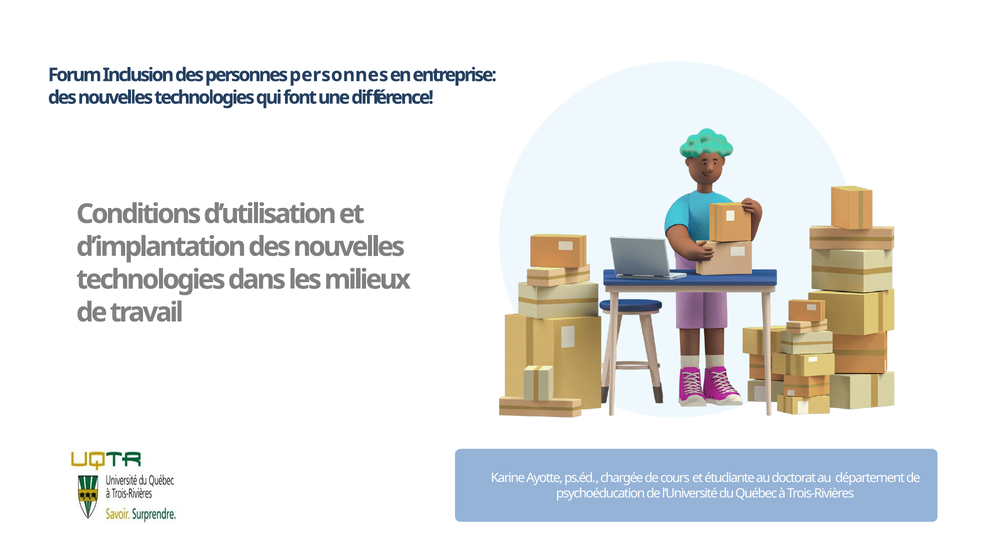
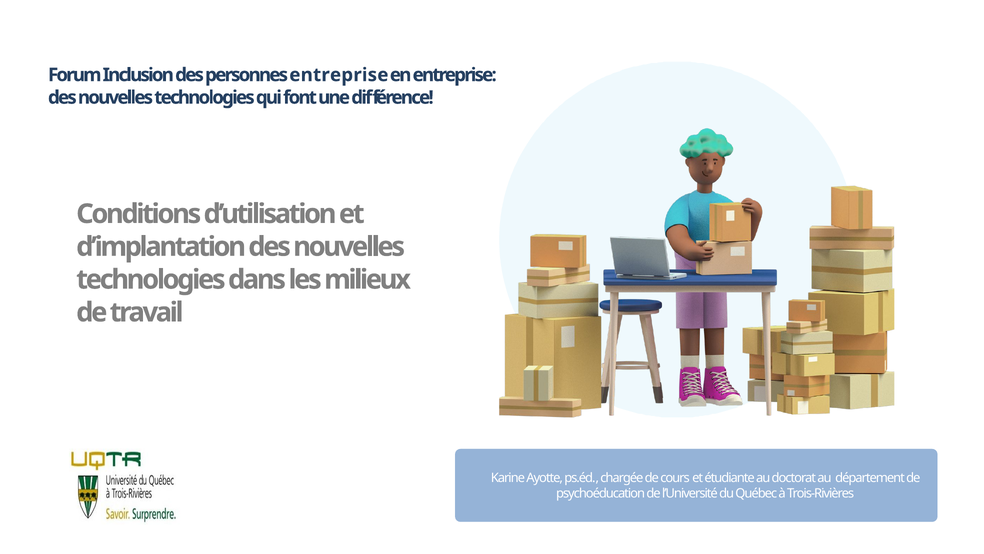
personnes personnes: personnes -> entreprise (339, 75)
